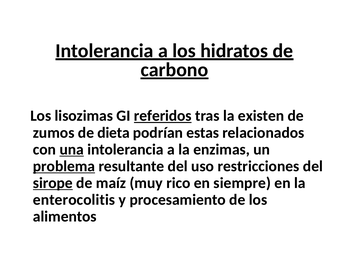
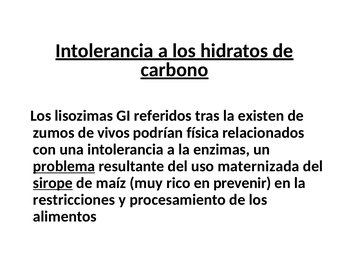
referidos underline: present -> none (163, 116)
dieta: dieta -> vivos (114, 133)
estas: estas -> física (203, 133)
una underline: present -> none (72, 149)
restricciones: restricciones -> maternizada (258, 166)
siempre: siempre -> prevenir (242, 183)
enterocolitis: enterocolitis -> restricciones (74, 200)
